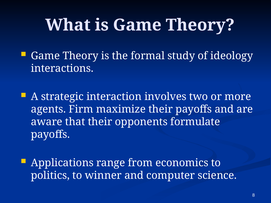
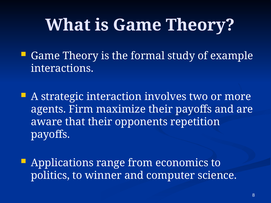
ideology: ideology -> example (232, 56)
formulate: formulate -> repetition (195, 122)
